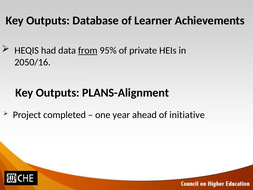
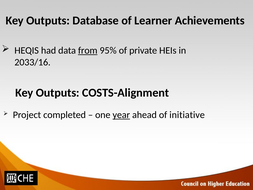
2050/16: 2050/16 -> 2033/16 (33, 62)
PLANS-Alignment: PLANS-Alignment -> COSTS-Alignment (126, 93)
year underline: none -> present (121, 115)
